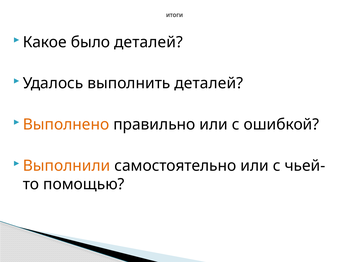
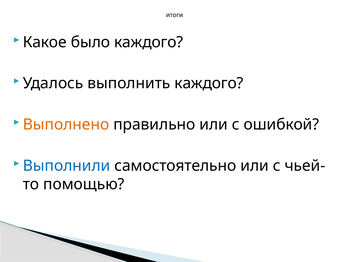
было деталей: деталей -> каждого (149, 42)
выполнить деталей: деталей -> каждого (209, 83)
Выполнили colour: orange -> blue (67, 166)
